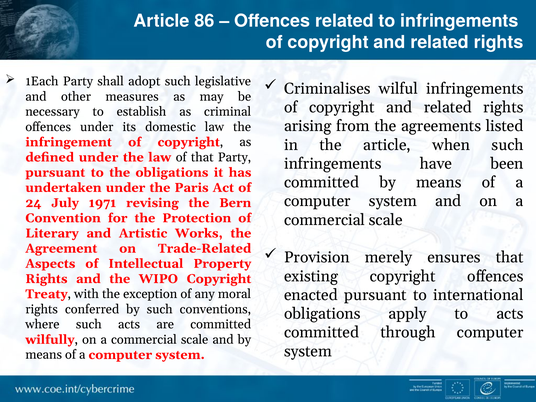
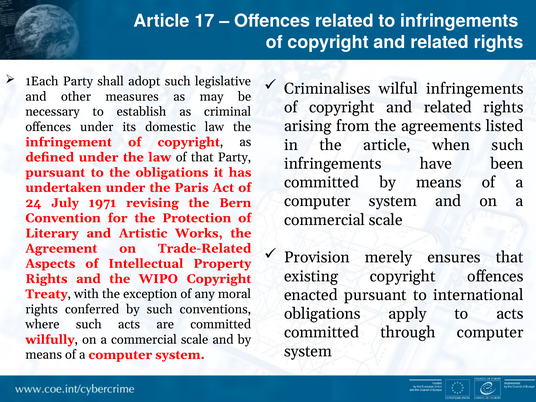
86: 86 -> 17 (204, 21)
